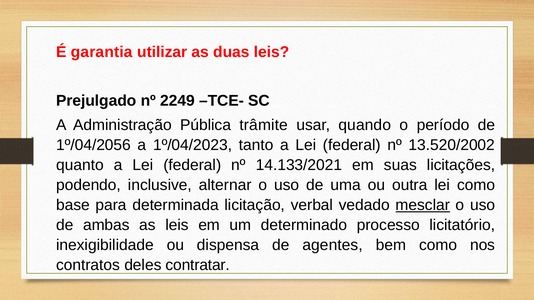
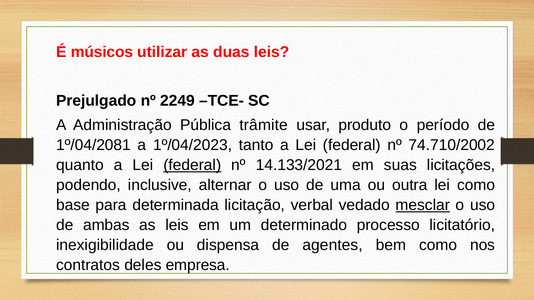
garantia: garantia -> músicos (102, 52)
quando: quando -> produto (365, 125)
1º/04/2056: 1º/04/2056 -> 1º/04/2081 (94, 145)
13.520/2002: 13.520/2002 -> 74.710/2002 (452, 145)
federal underline: none -> present (192, 165)
contratar: contratar -> empresa (198, 265)
